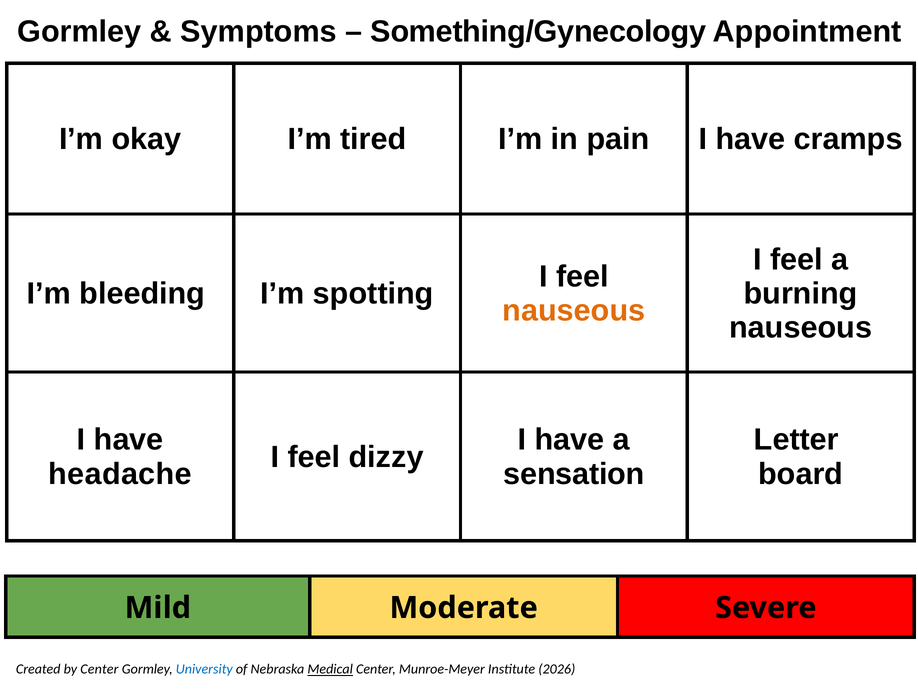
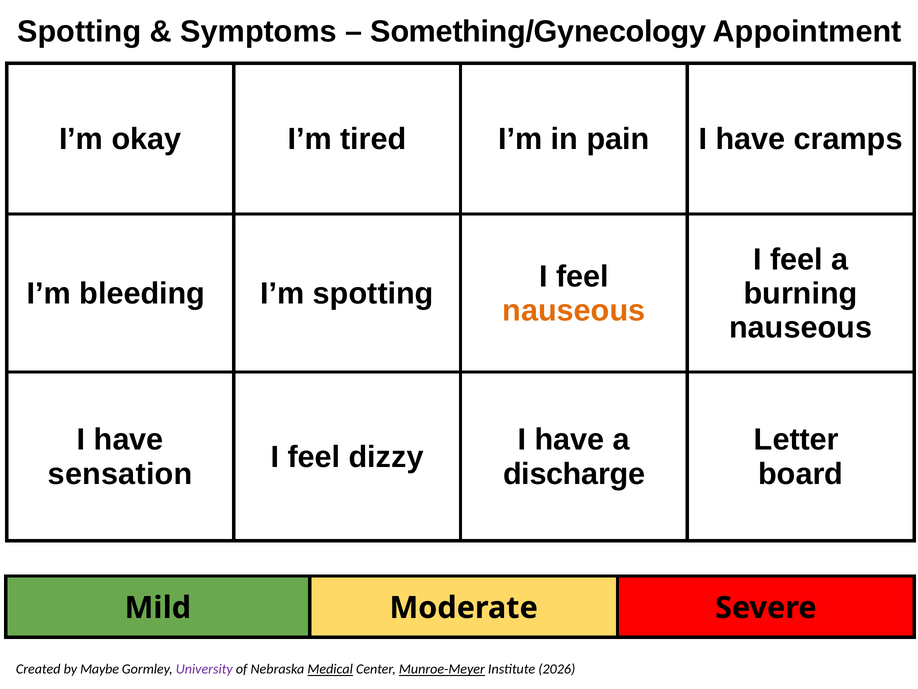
Gormley: Gormley -> Spotting (79, 32)
headache: headache -> sensation (120, 474)
sensation: sensation -> discharge (574, 474)
by Center: Center -> Maybe (100, 669)
University colour: blue -> purple (204, 669)
Munroe-Meyer underline: none -> present (442, 669)
